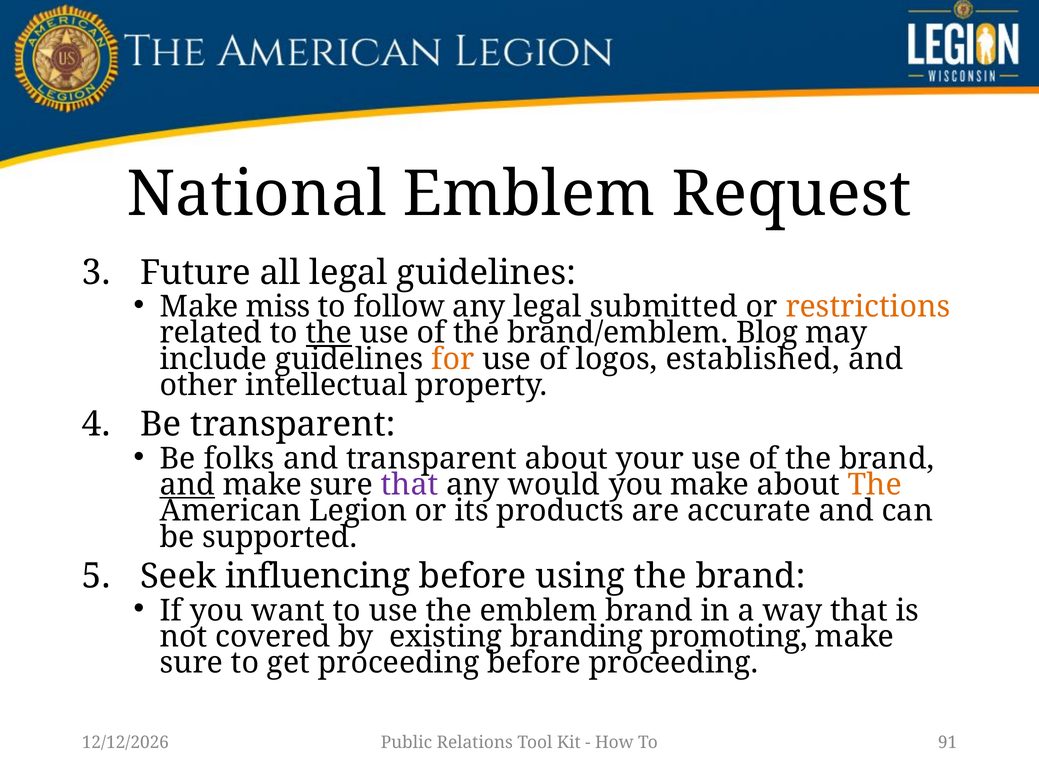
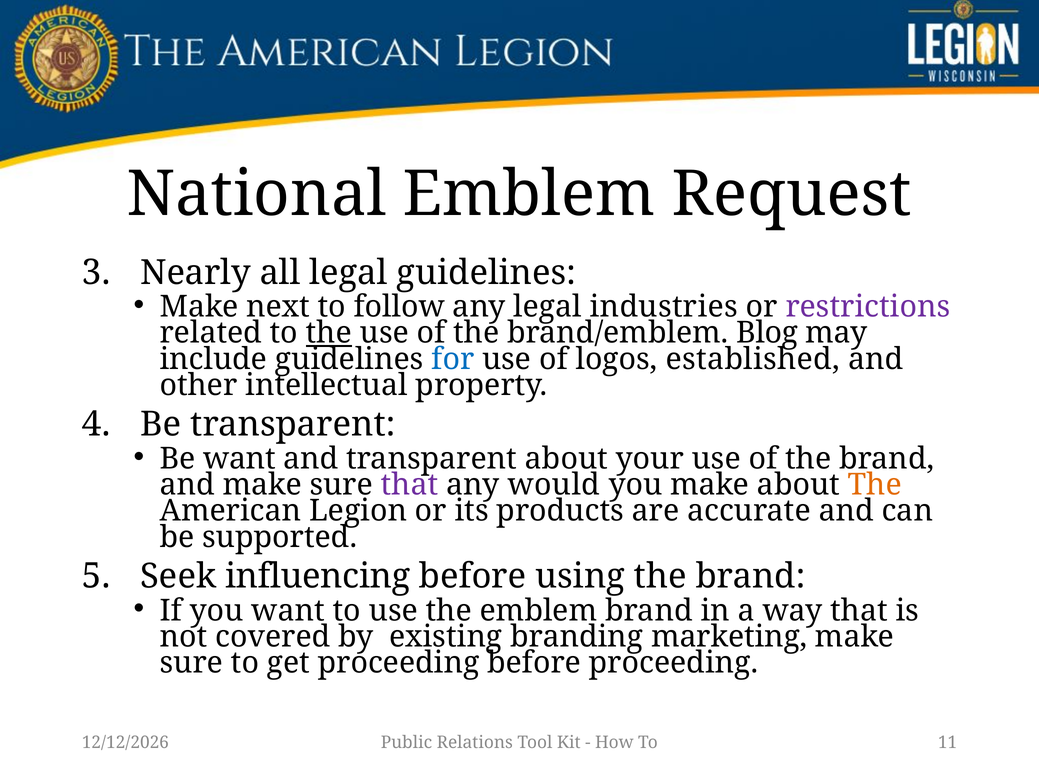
Future: Future -> Nearly (195, 273)
miss: miss -> next (278, 307)
submitted: submitted -> industries (664, 307)
restrictions colour: orange -> purple (868, 307)
for colour: orange -> blue (453, 359)
Be folks: folks -> want (240, 459)
and underline: present -> none (187, 485)
promoting: promoting -> marketing (729, 637)
91: 91 -> 11 (948, 743)
